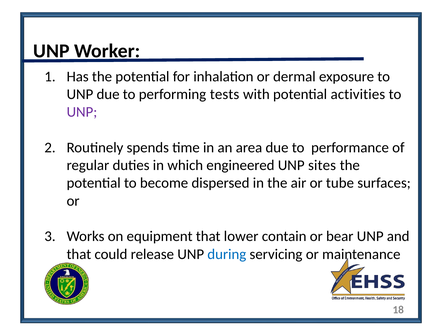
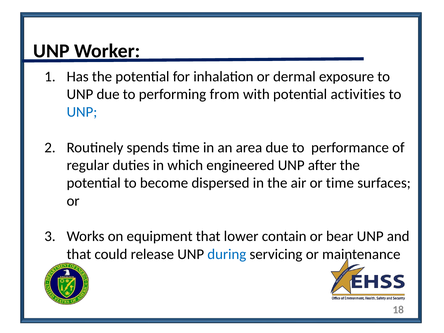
tests: tests -> from (225, 94)
UNP colour: purple -> blue (82, 112)
sites: sites -> after (322, 165)
or tube: tube -> time (340, 183)
